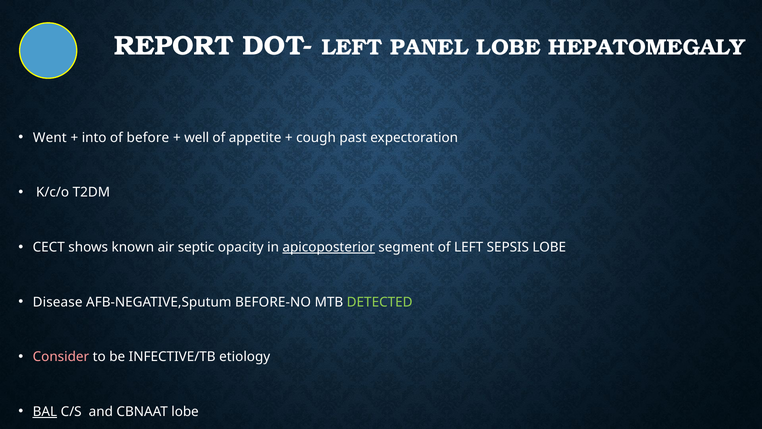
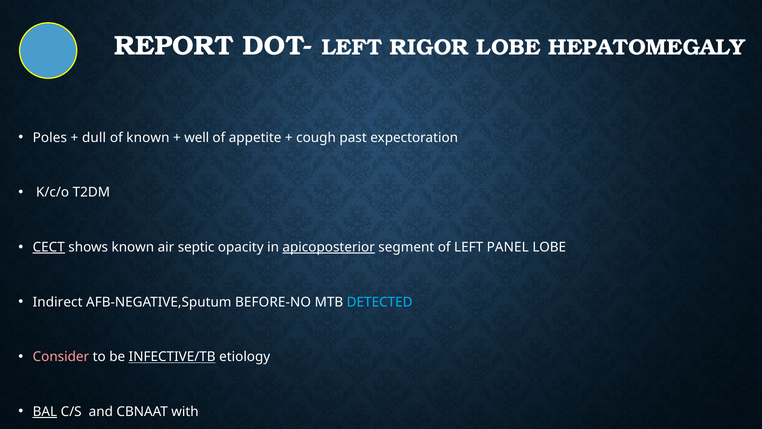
PANEL: PANEL -> RIGOR (429, 48)
Went: Went -> Poles (50, 138)
into: into -> dull (94, 138)
of before: before -> known (148, 138)
CECT underline: none -> present (49, 247)
SEPSIS: SEPSIS -> PANEL (508, 247)
Disease: Disease -> Indirect (58, 302)
DETECTED colour: light green -> light blue (380, 302)
INFECTIVE/TB underline: none -> present (172, 357)
CBNAAT lobe: lobe -> with (185, 411)
